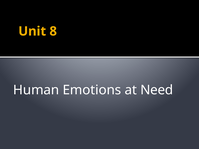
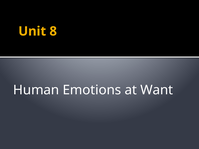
Need: Need -> Want (157, 90)
